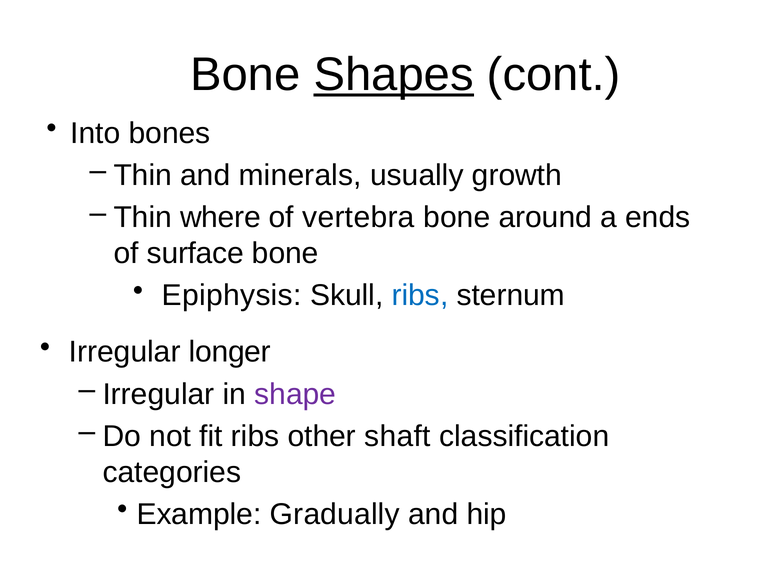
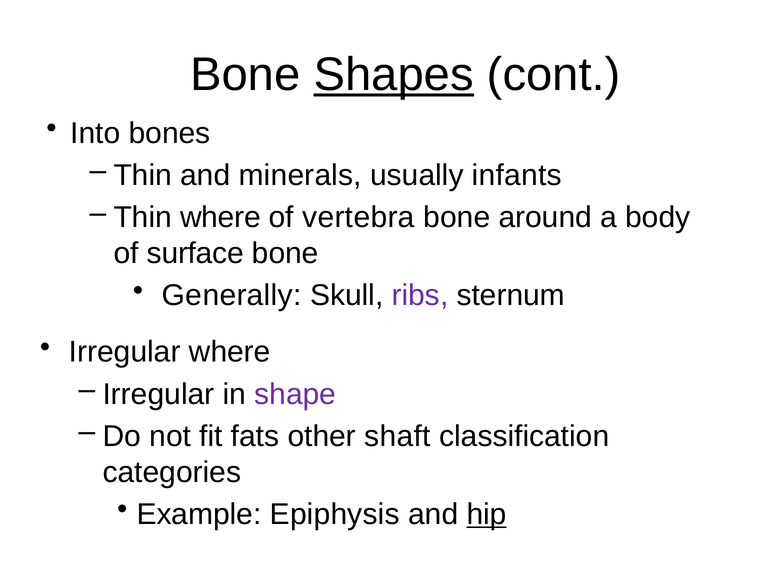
growth: growth -> infants (517, 176)
ends: ends -> body (658, 218)
Epiphysis: Epiphysis -> Generally (232, 296)
ribs colour: blue -> purple (420, 296)
Irregular longer: longer -> where (230, 353)
fit ribs: ribs -> fats (255, 437)
Gradually: Gradually -> Epiphysis (335, 515)
hip underline: none -> present (487, 515)
